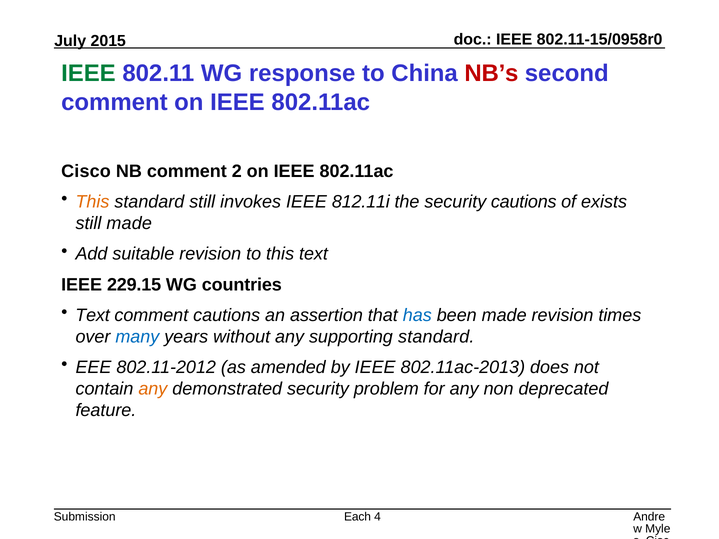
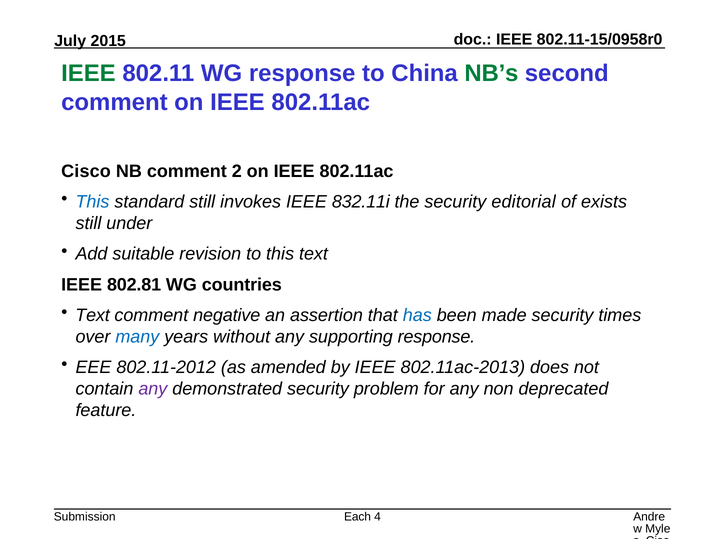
NB’s colour: red -> green (491, 74)
This colour: orange -> blue (92, 202)
812.11i: 812.11i -> 832.11i (361, 202)
security cautions: cautions -> editorial (524, 202)
still made: made -> under (129, 224)
229.15: 229.15 -> 802.81 (134, 285)
comment cautions: cautions -> negative (227, 315)
made revision: revision -> security (563, 315)
supporting standard: standard -> response (436, 337)
any colour: orange -> purple (153, 389)
